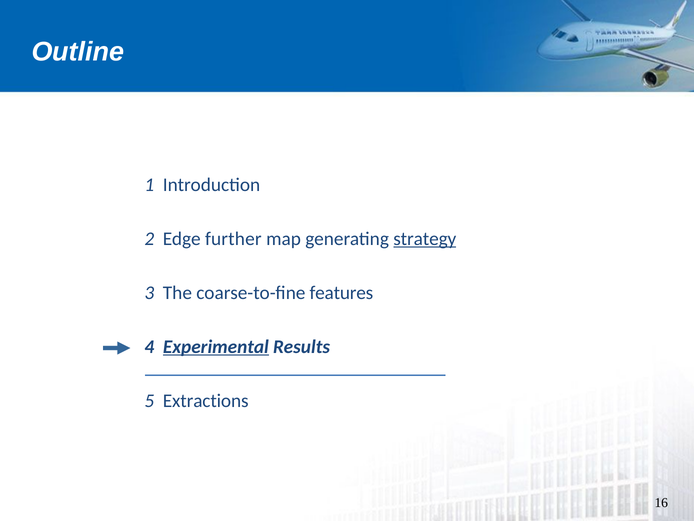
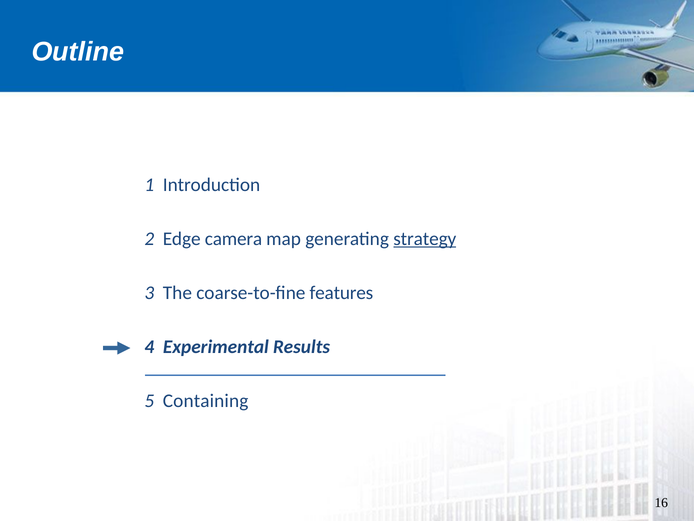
further: further -> camera (233, 238)
Experimental underline: present -> none (216, 346)
Extractions: Extractions -> Containing (206, 400)
